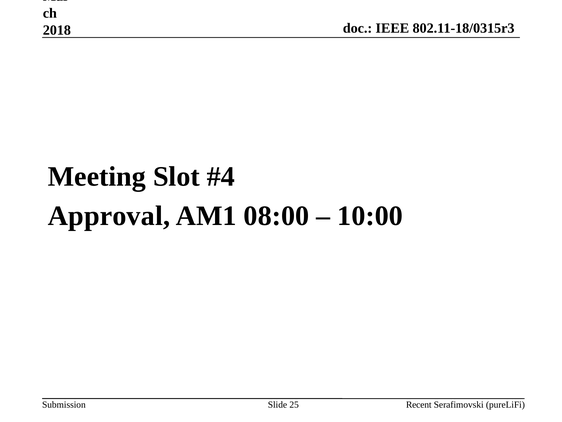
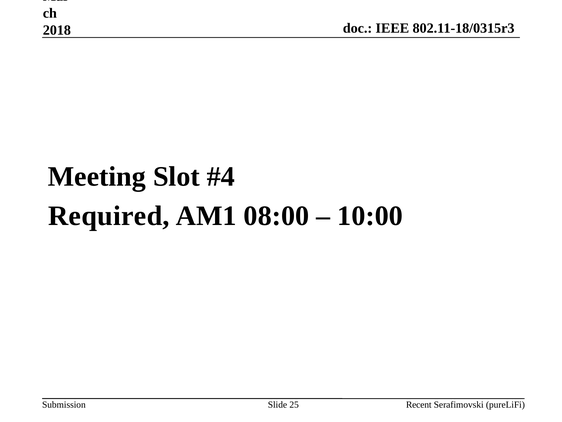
Approval: Approval -> Required (109, 216)
